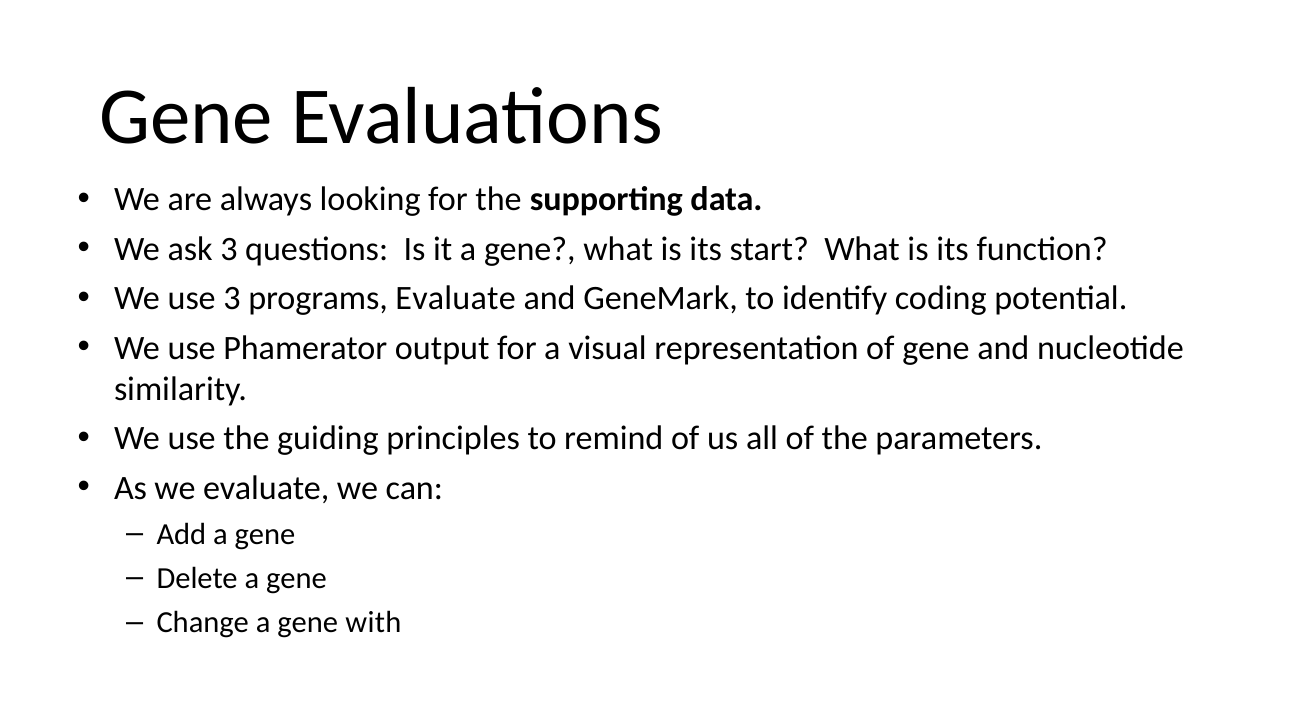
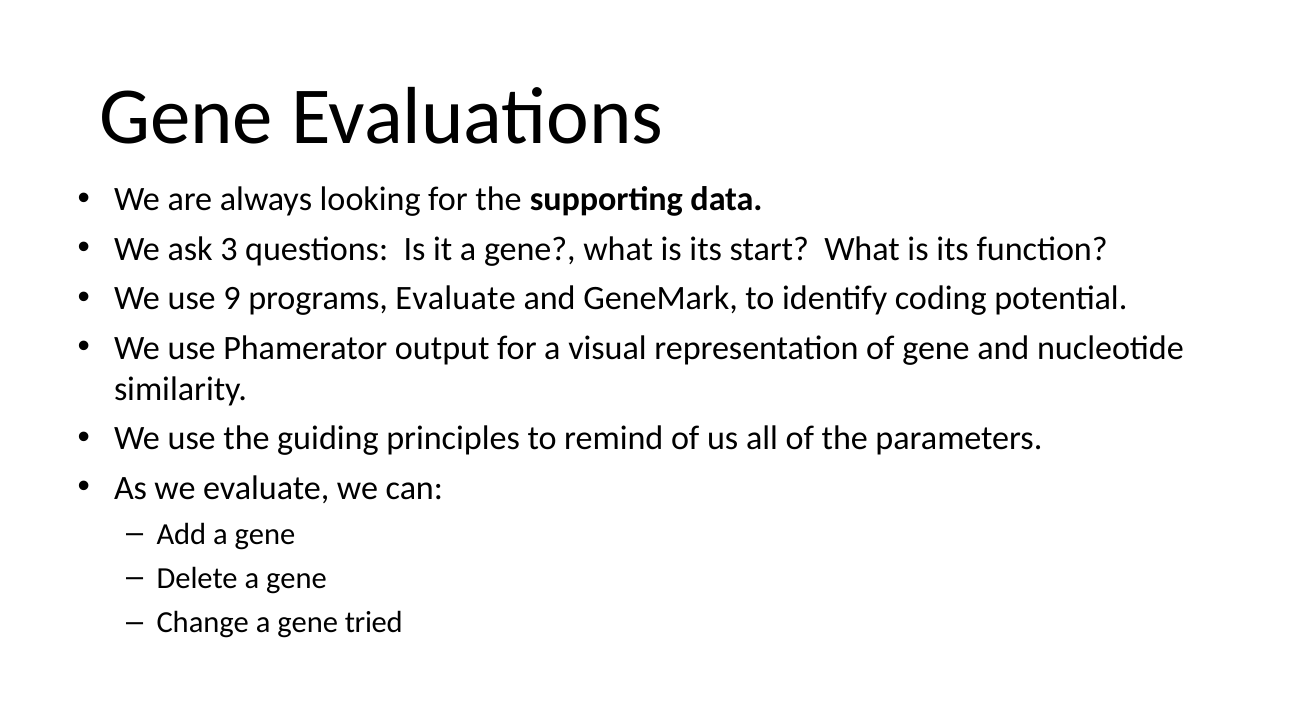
use 3: 3 -> 9 (232, 298)
with: with -> tried (374, 623)
